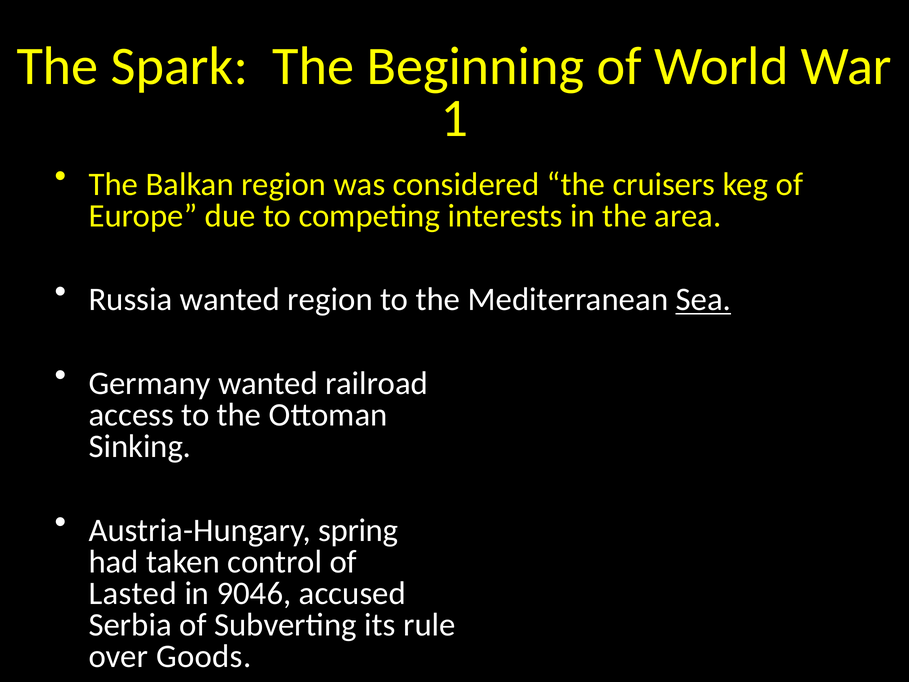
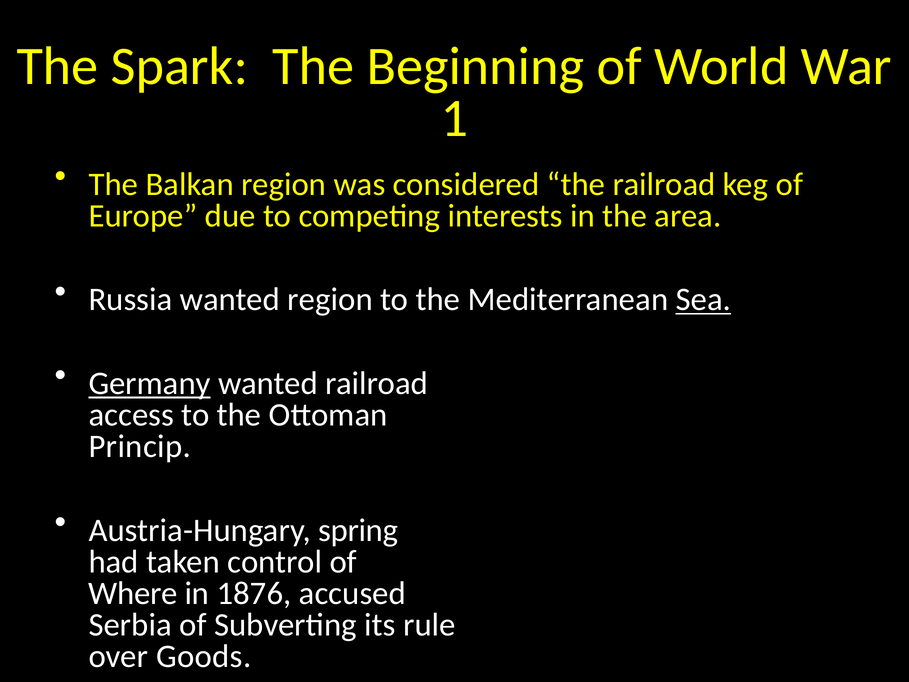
the cruisers: cruisers -> railroad (664, 184)
Germany underline: none -> present (150, 383)
Sinking: Sinking -> Princip (140, 446)
Lasted: Lasted -> Where (133, 593)
9046: 9046 -> 1876 (254, 593)
